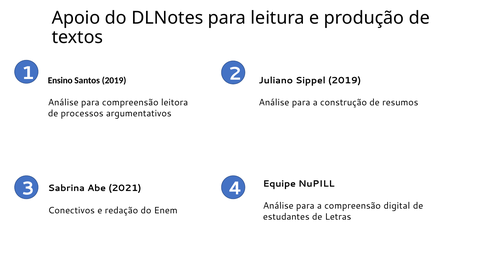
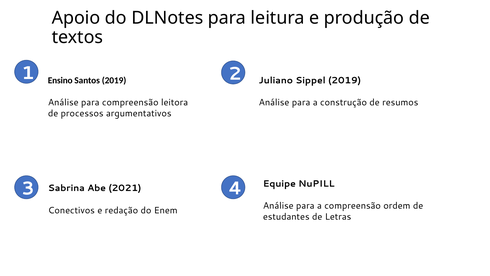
digital: digital -> ordem (397, 205)
